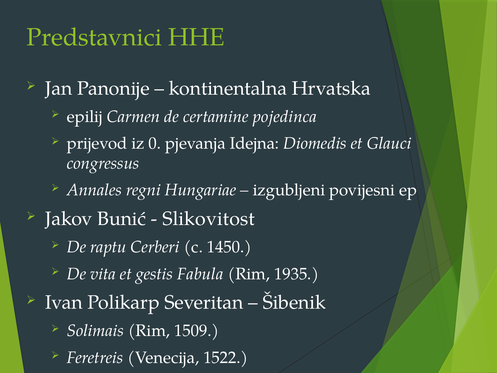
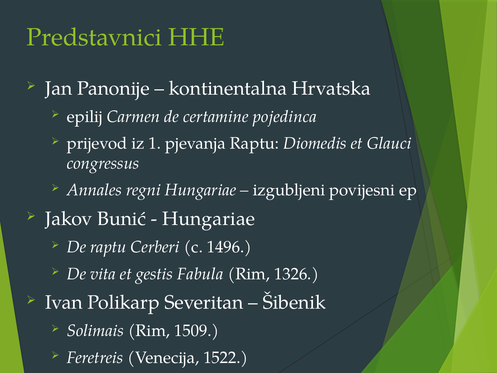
0: 0 -> 1 (155, 143)
pjevanja Idejna: Idejna -> Raptu (254, 143)
Slikovitost: Slikovitost -> Hungariae (209, 219)
1450: 1450 -> 1496 (229, 247)
1935: 1935 -> 1326 (297, 274)
